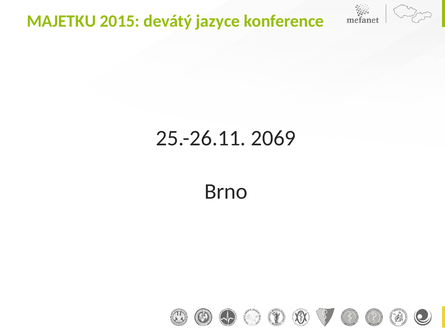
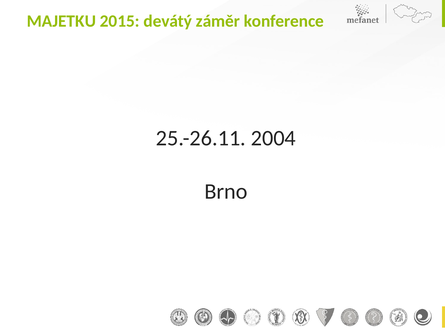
jazyce: jazyce -> záměr (218, 21)
2069: 2069 -> 2004 (273, 138)
